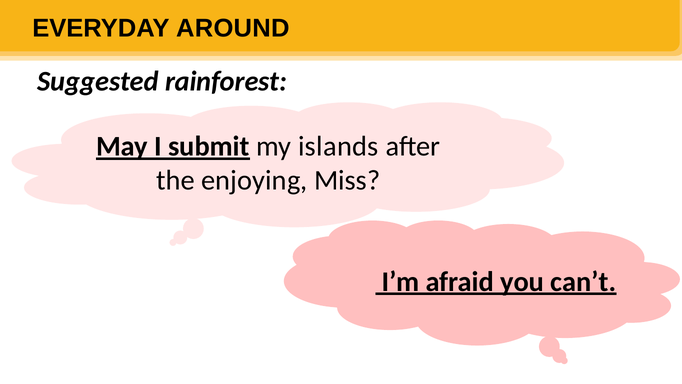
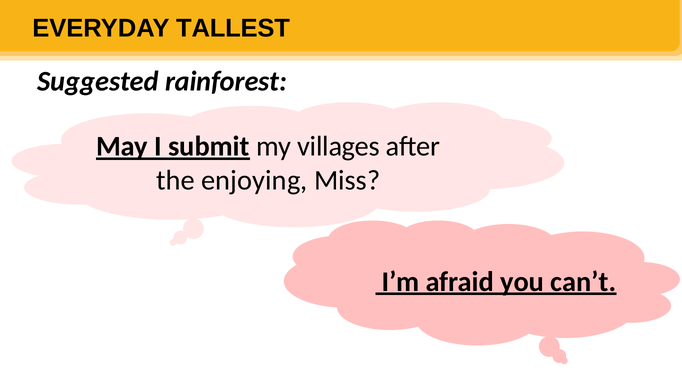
AROUND: AROUND -> TALLEST (233, 28)
islands: islands -> villages (339, 146)
